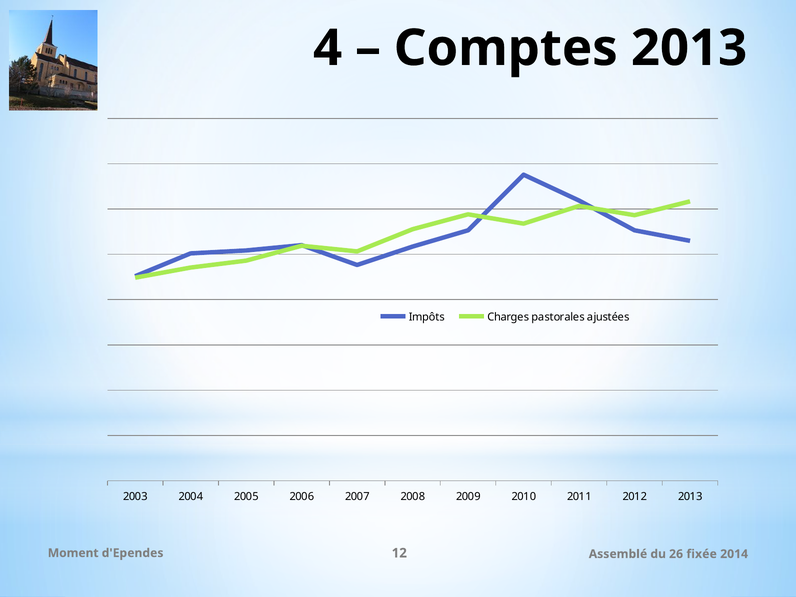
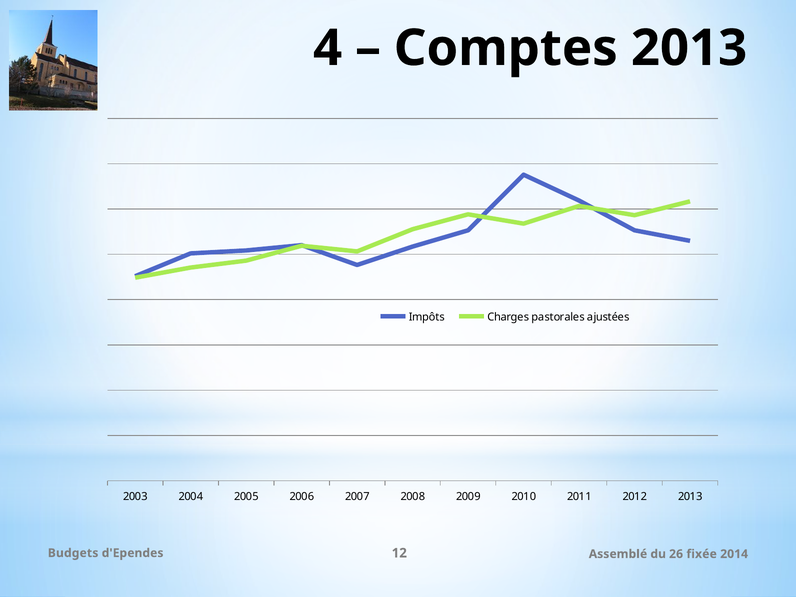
Moment: Moment -> Budgets (73, 553)
